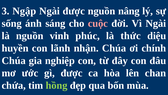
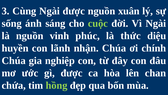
Ngập: Ngập -> Cùng (24, 11)
nâng: nâng -> xuân (129, 11)
cuộc colour: pink -> light green (98, 23)
